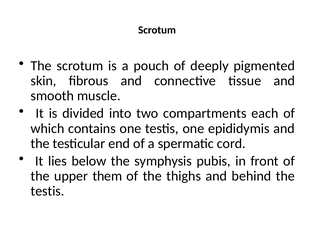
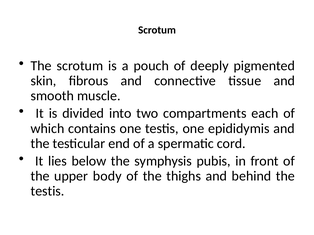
them: them -> body (107, 176)
